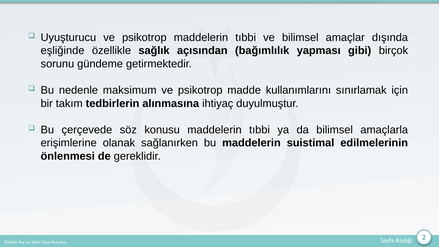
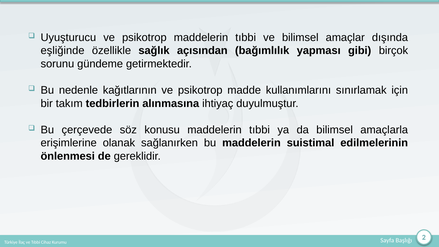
maksimum: maksimum -> kağıtlarının (130, 90)
